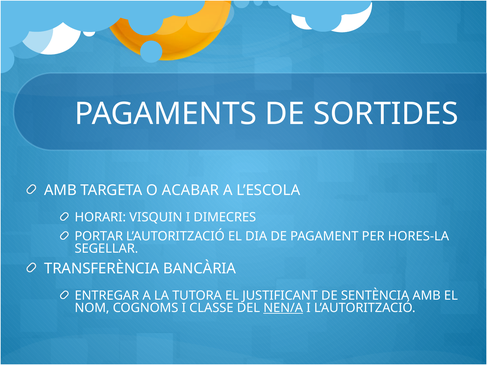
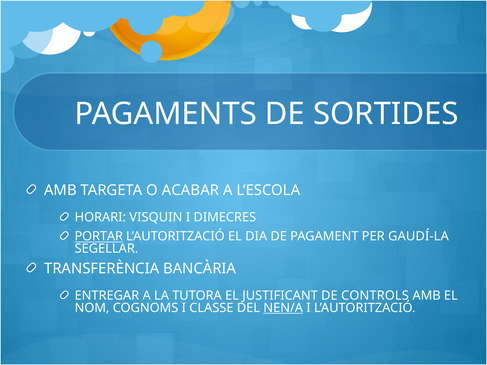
PORTAR underline: none -> present (99, 237)
HORES-LA: HORES-LA -> GAUDÍ-LA (418, 237)
SENTÈNCIA: SENTÈNCIA -> CONTROLS (375, 296)
